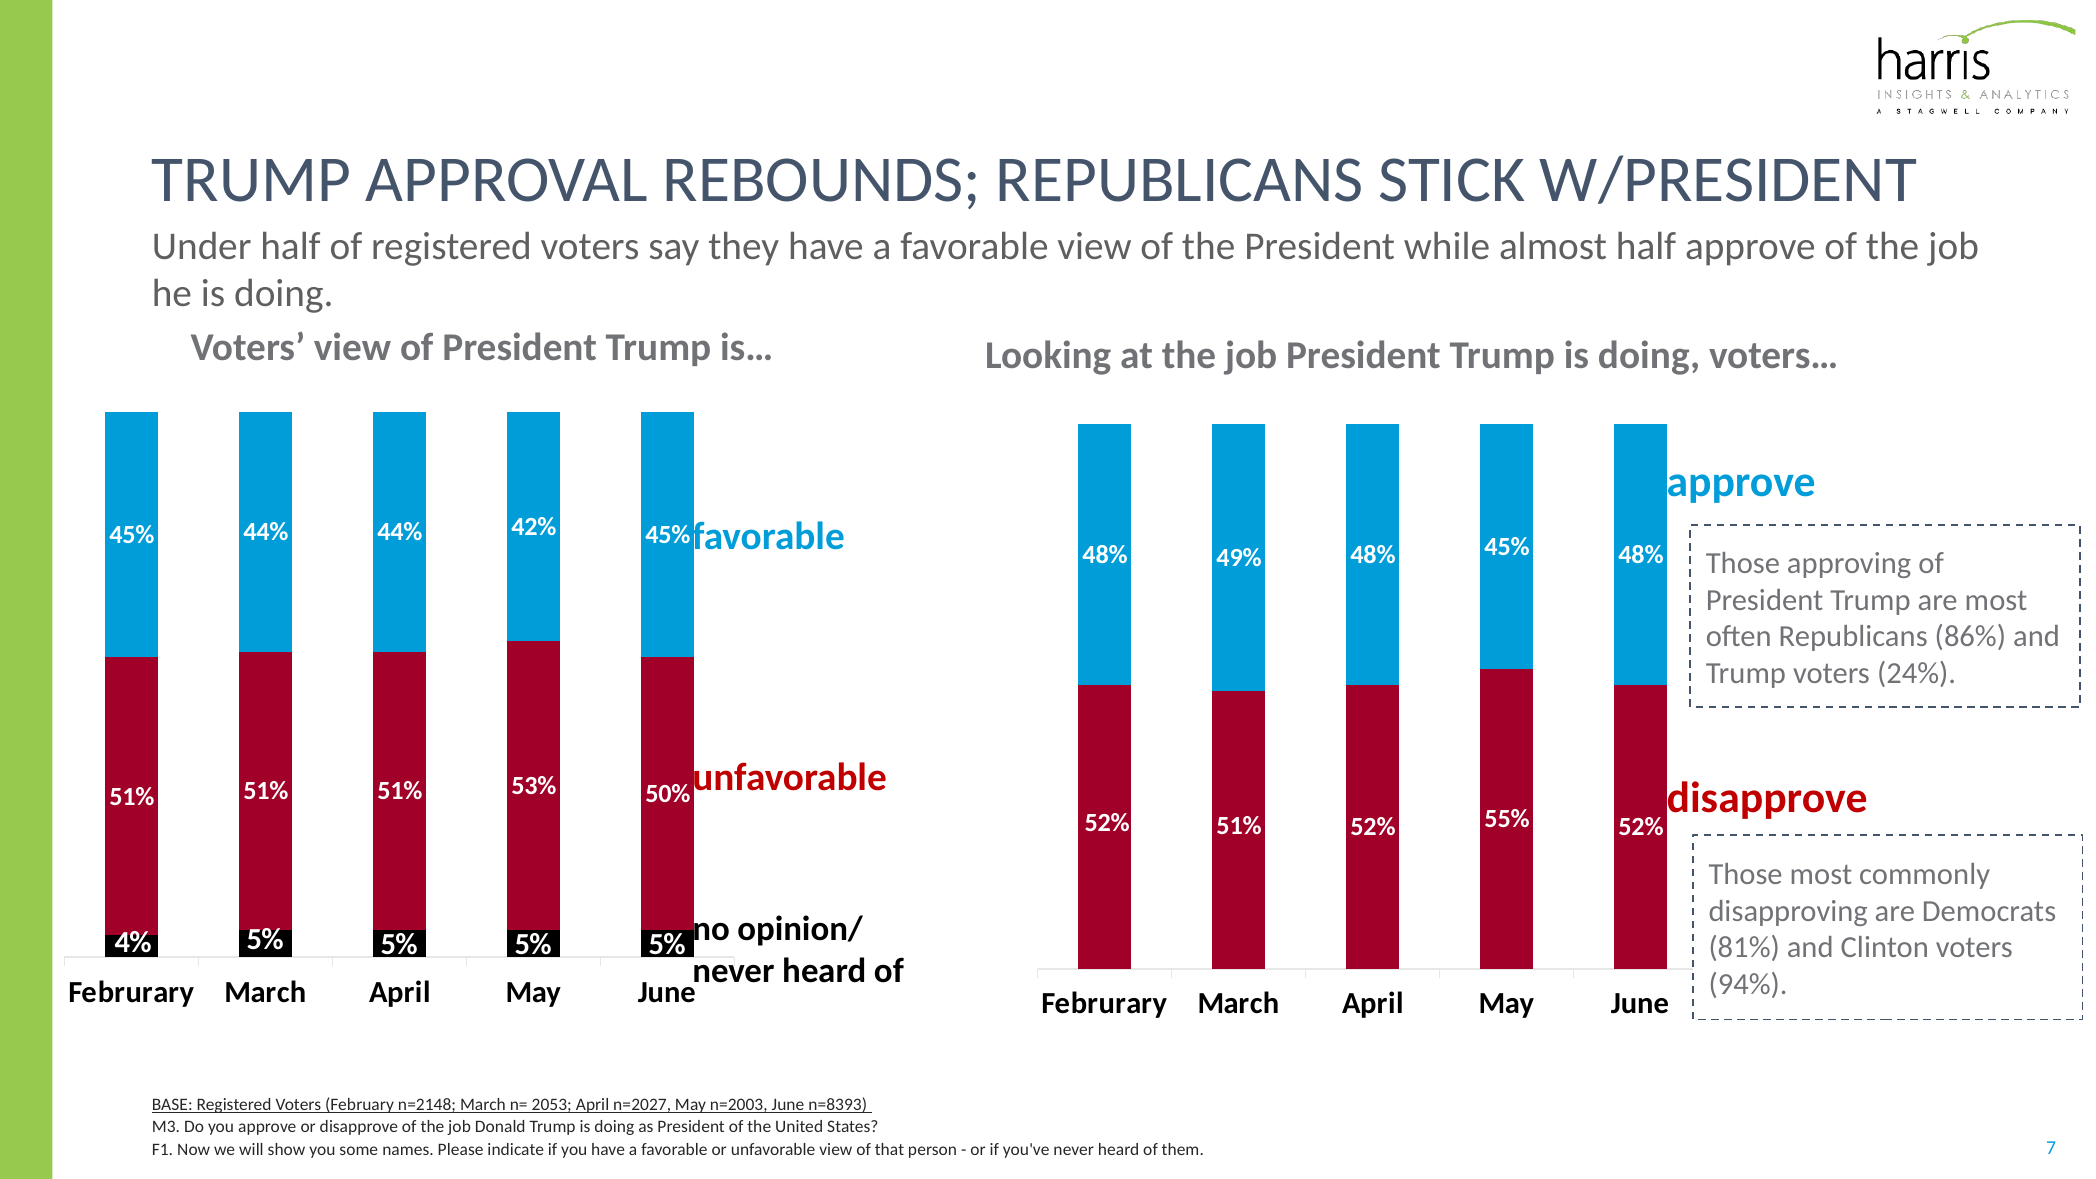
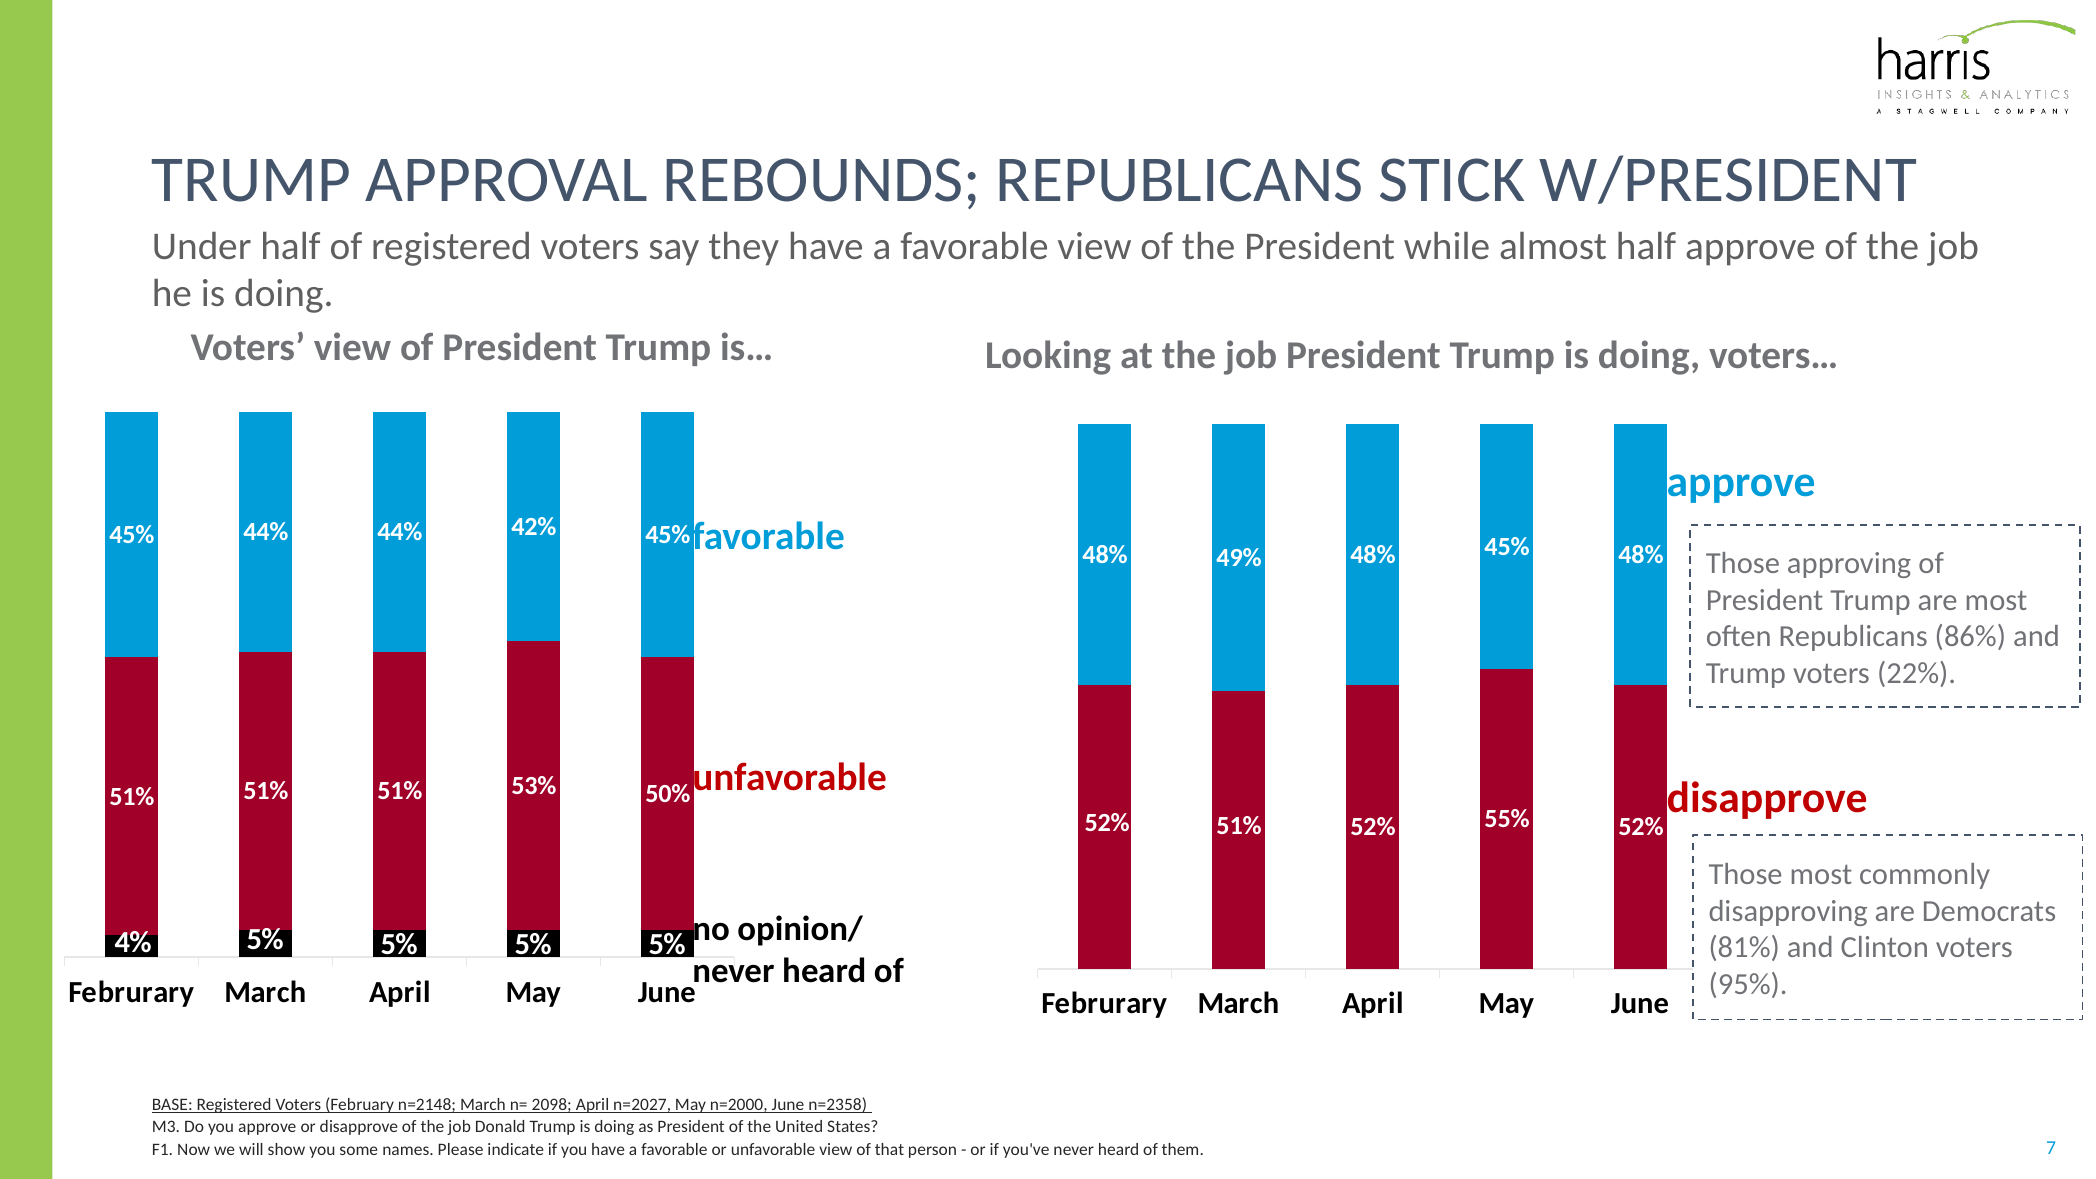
24%: 24% -> 22% (1917, 673)
94%: 94% -> 95% (1748, 984)
2053: 2053 -> 2098 (552, 1105)
n=2003: n=2003 -> n=2000 (739, 1105)
n=8393: n=8393 -> n=2358 (838, 1105)
